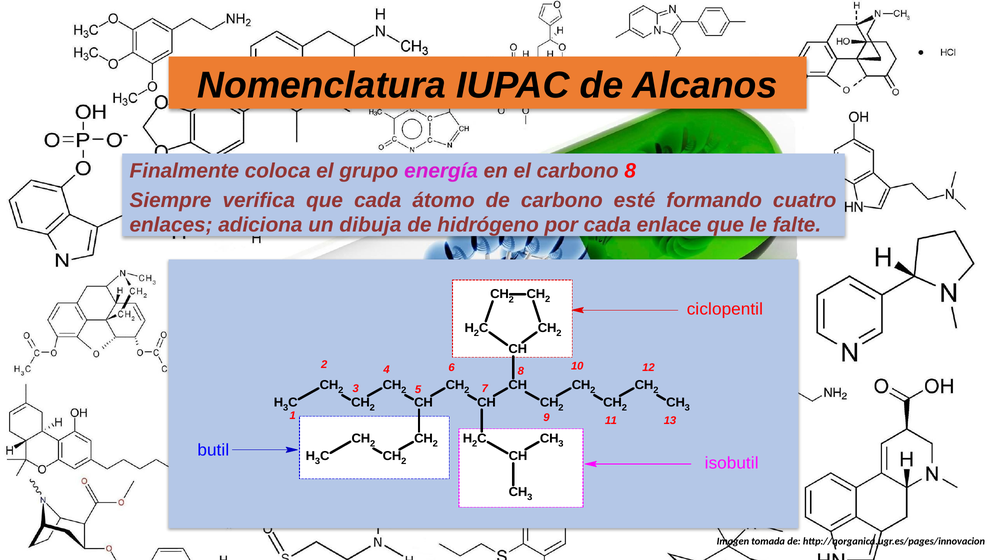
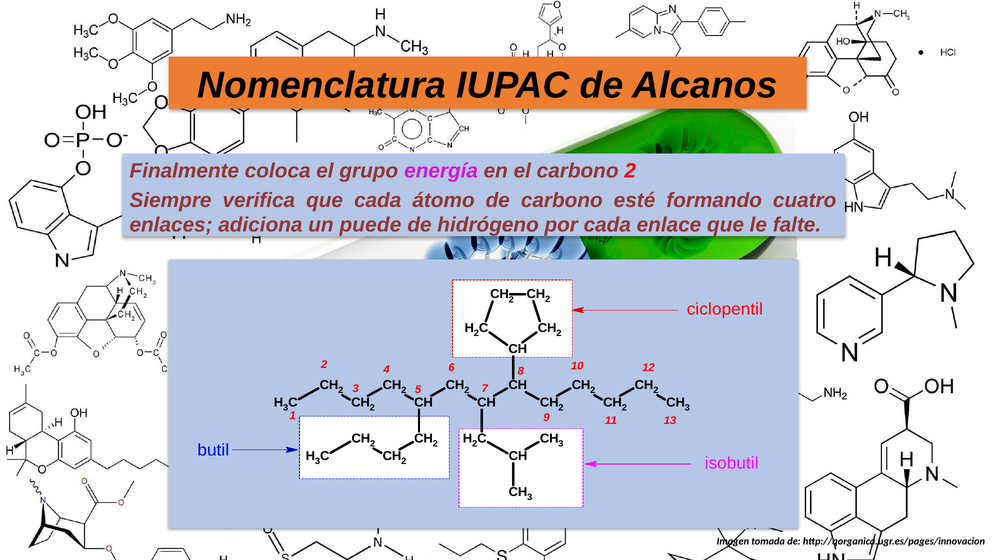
carbono 8: 8 -> 2 (630, 171)
dibuja: dibuja -> puede (370, 225)
